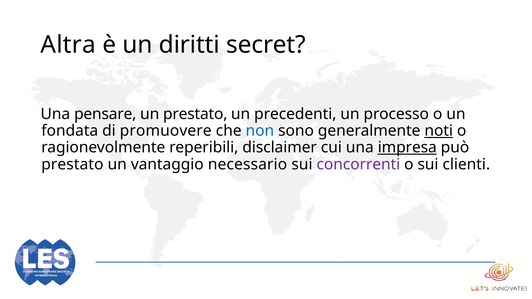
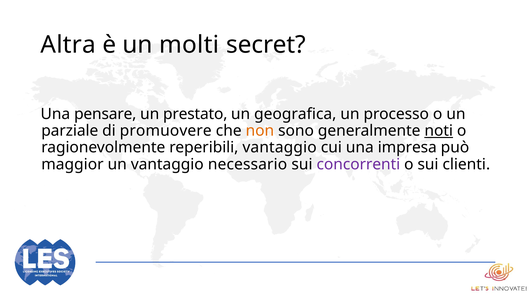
diritti: diritti -> molti (189, 45)
precedenti: precedenti -> geografica (295, 114)
fondata: fondata -> parziale (70, 131)
non colour: blue -> orange (260, 131)
reperibili disclaimer: disclaimer -> vantaggio (280, 148)
impresa underline: present -> none (407, 148)
prestato: prestato -> maggior (72, 164)
